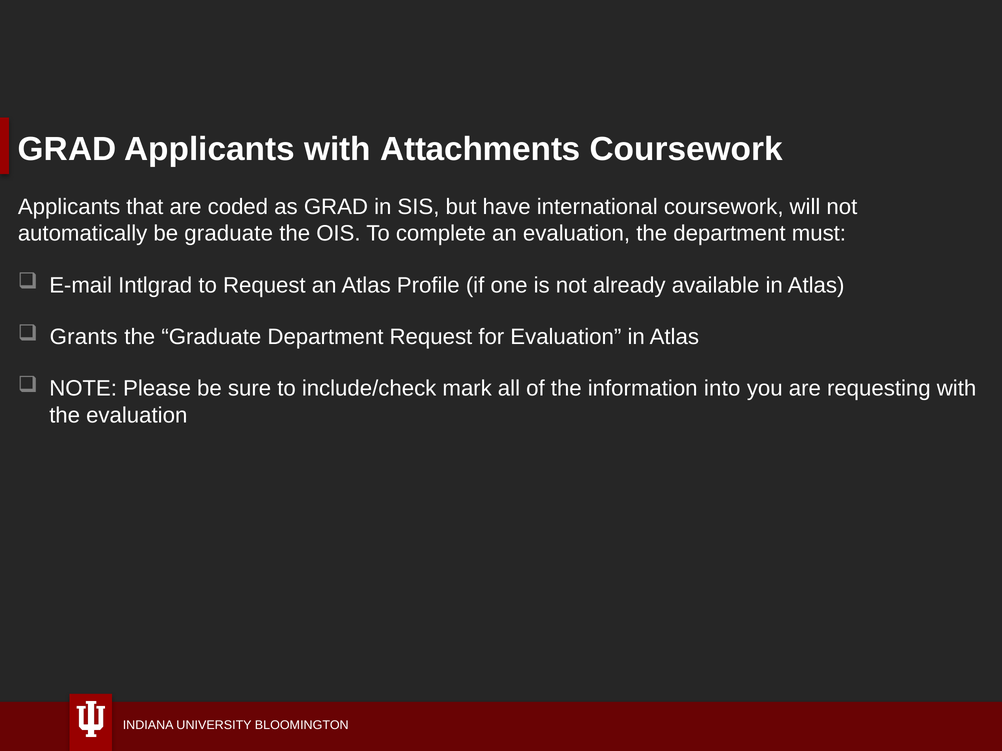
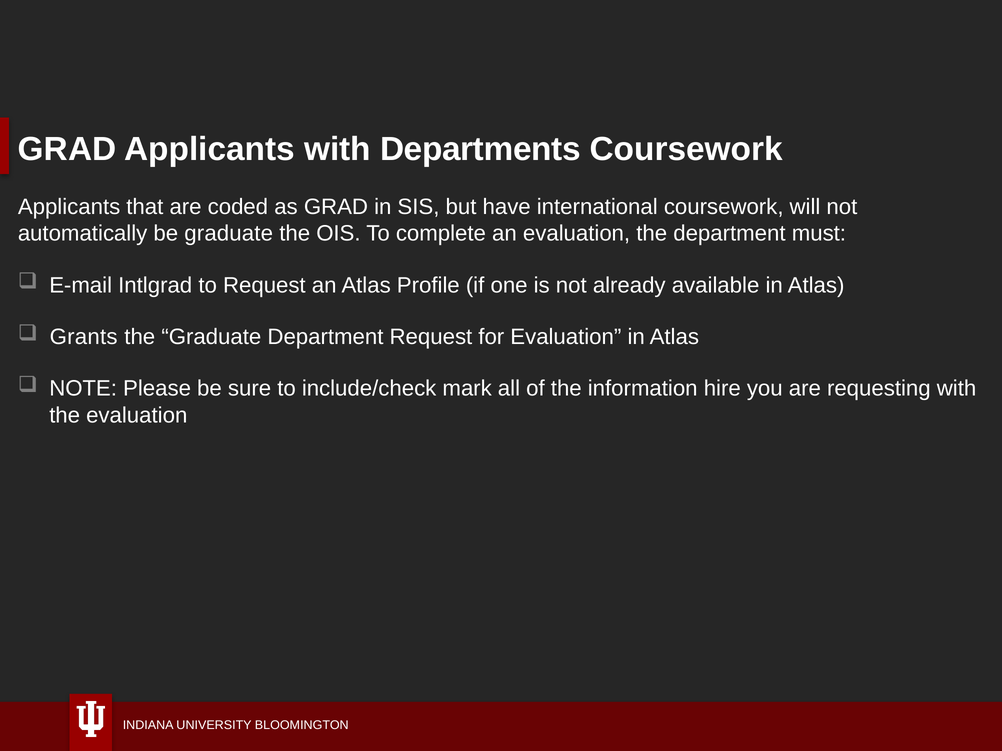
Attachments: Attachments -> Departments (480, 149)
into: into -> hire (722, 389)
